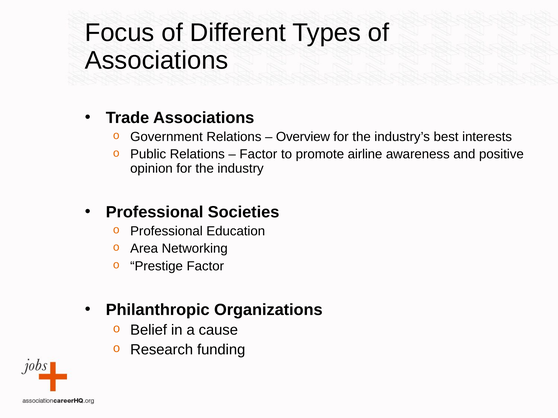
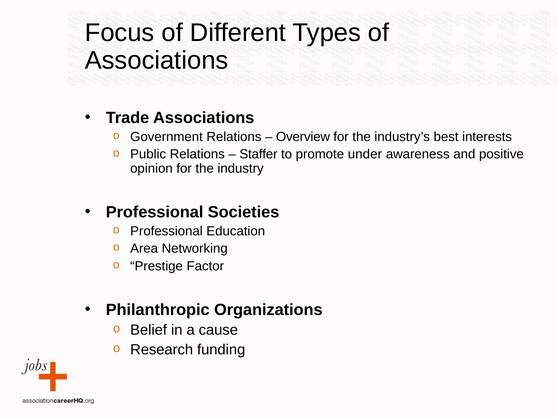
Factor: Factor -> Staffer (258, 155)
airline: airline -> under (365, 155)
